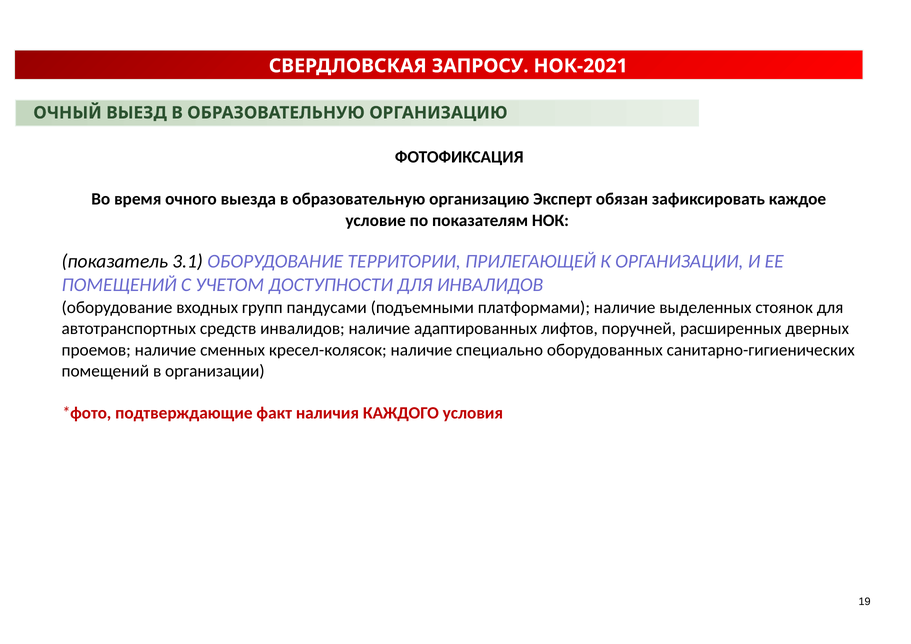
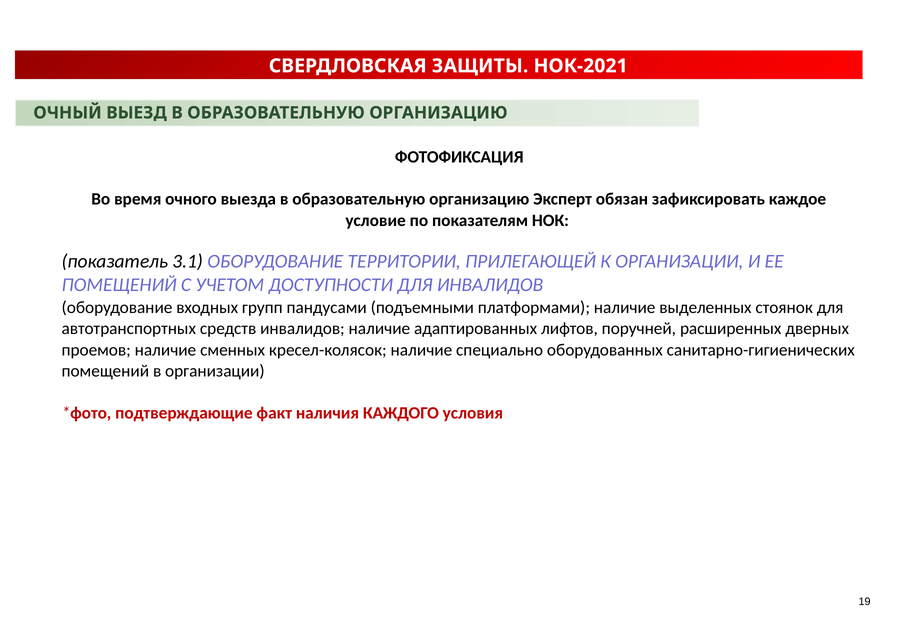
ЗАПРОСУ: ЗАПРОСУ -> ЗАЩИТЫ (480, 66)
